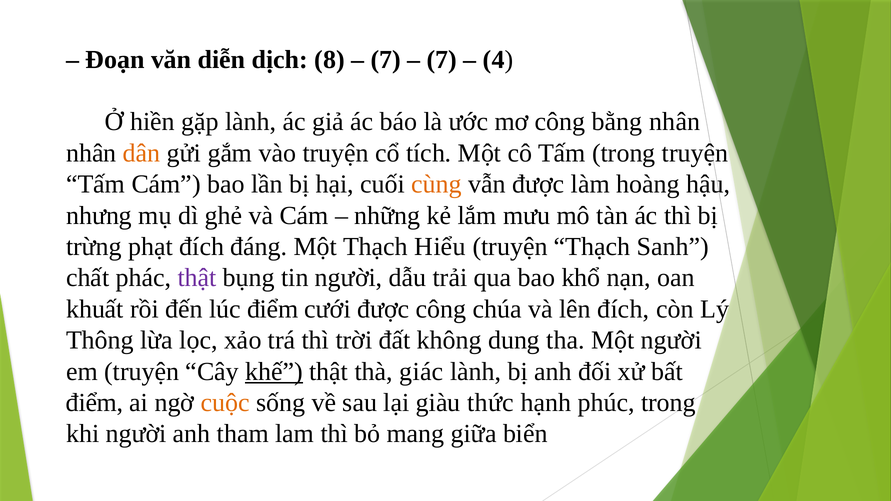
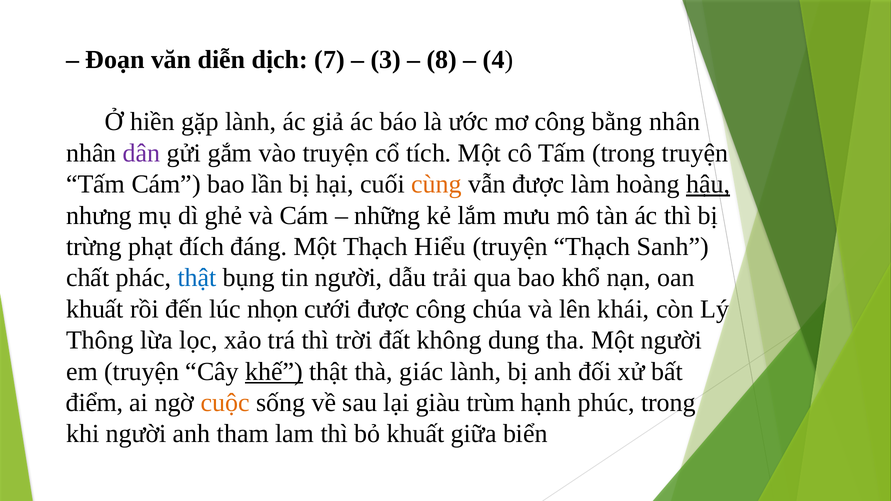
8: 8 -> 7 (330, 60)
7: 7 -> 3 (386, 60)
7: 7 -> 8 (442, 60)
dân colour: orange -> purple (142, 153)
hậu underline: none -> present (708, 184)
thật colour: purple -> blue (197, 278)
lúc điểm: điểm -> nhọn (273, 309)
lên đích: đích -> khái (623, 309)
thức: thức -> trùm (491, 403)
bỏ mang: mang -> khuất (416, 434)
